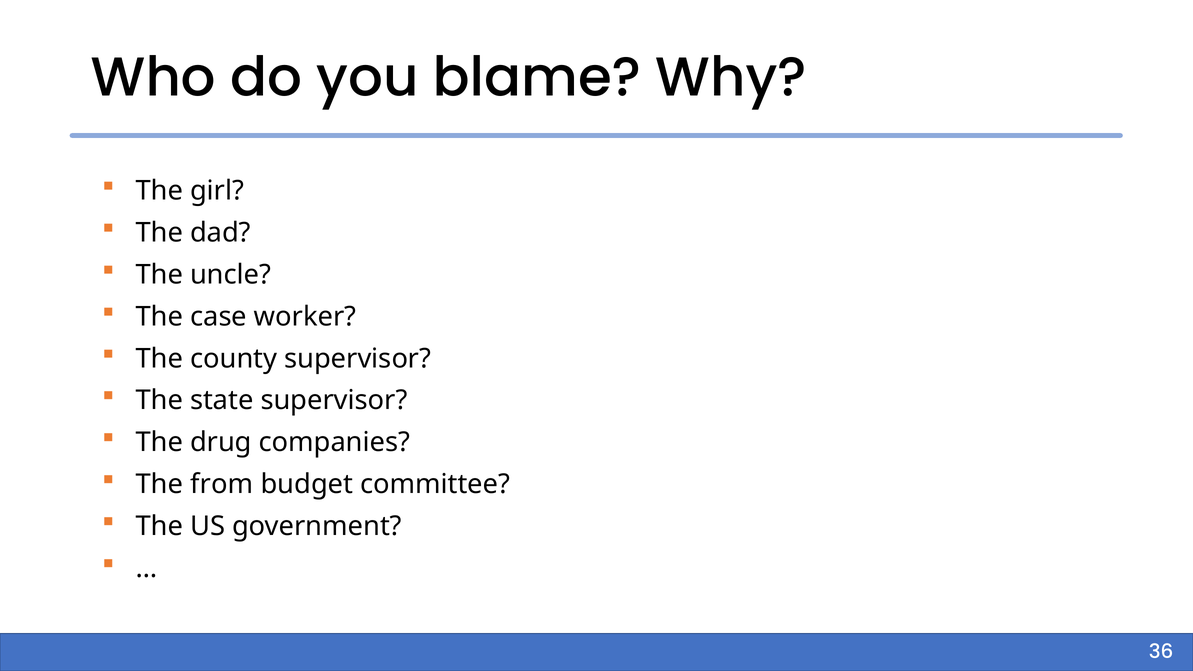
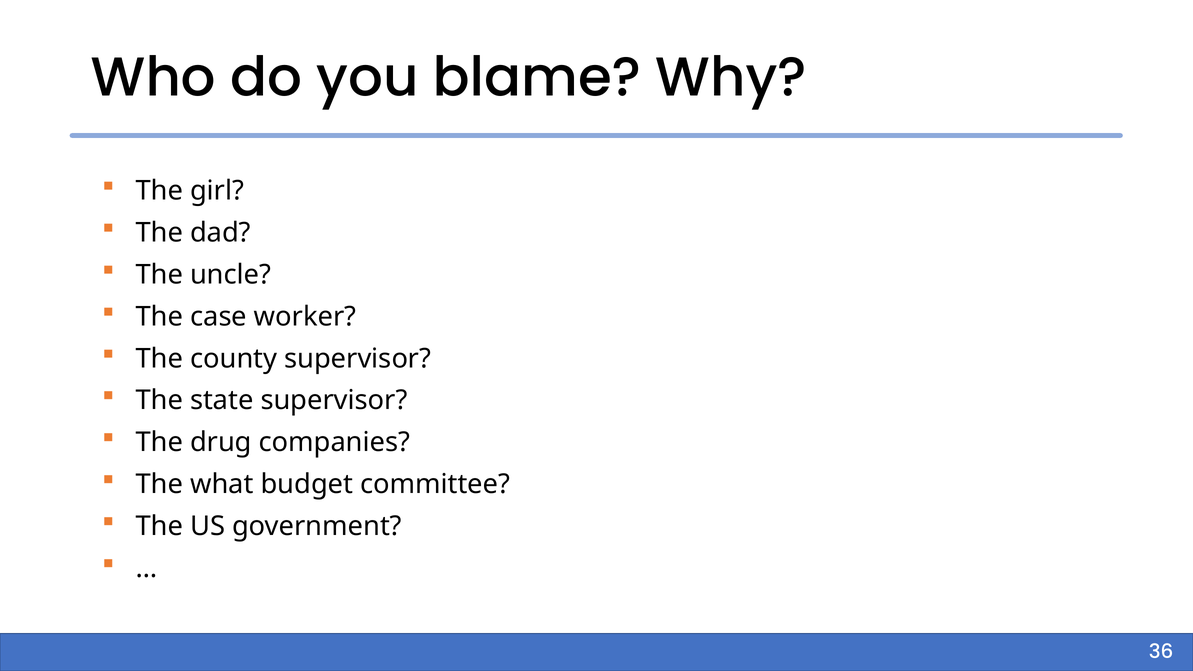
from: from -> what (222, 484)
